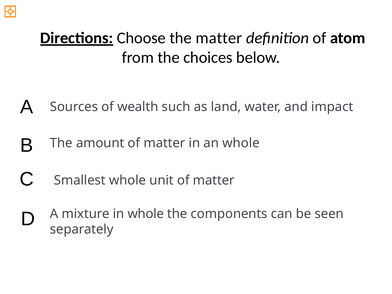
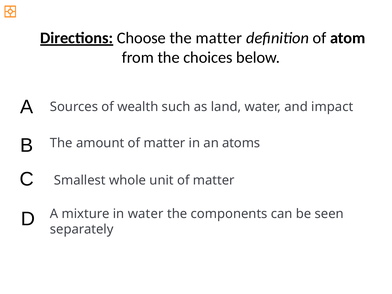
an whole: whole -> atoms (241, 143)
in whole: whole -> water (146, 214)
